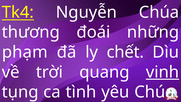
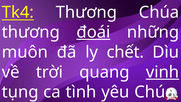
Tk4 Nguyễn: Nguyễn -> Thương (86, 12)
đoái underline: none -> present (93, 32)
phạm: phạm -> muôn (25, 52)
